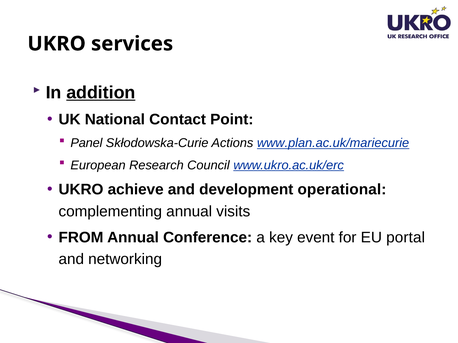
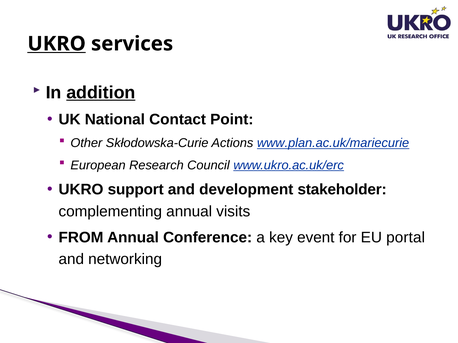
UKRO underline: none -> present (57, 44)
Panel: Panel -> Other (86, 143)
achieve: achieve -> support (136, 190)
operational: operational -> stakeholder (342, 190)
